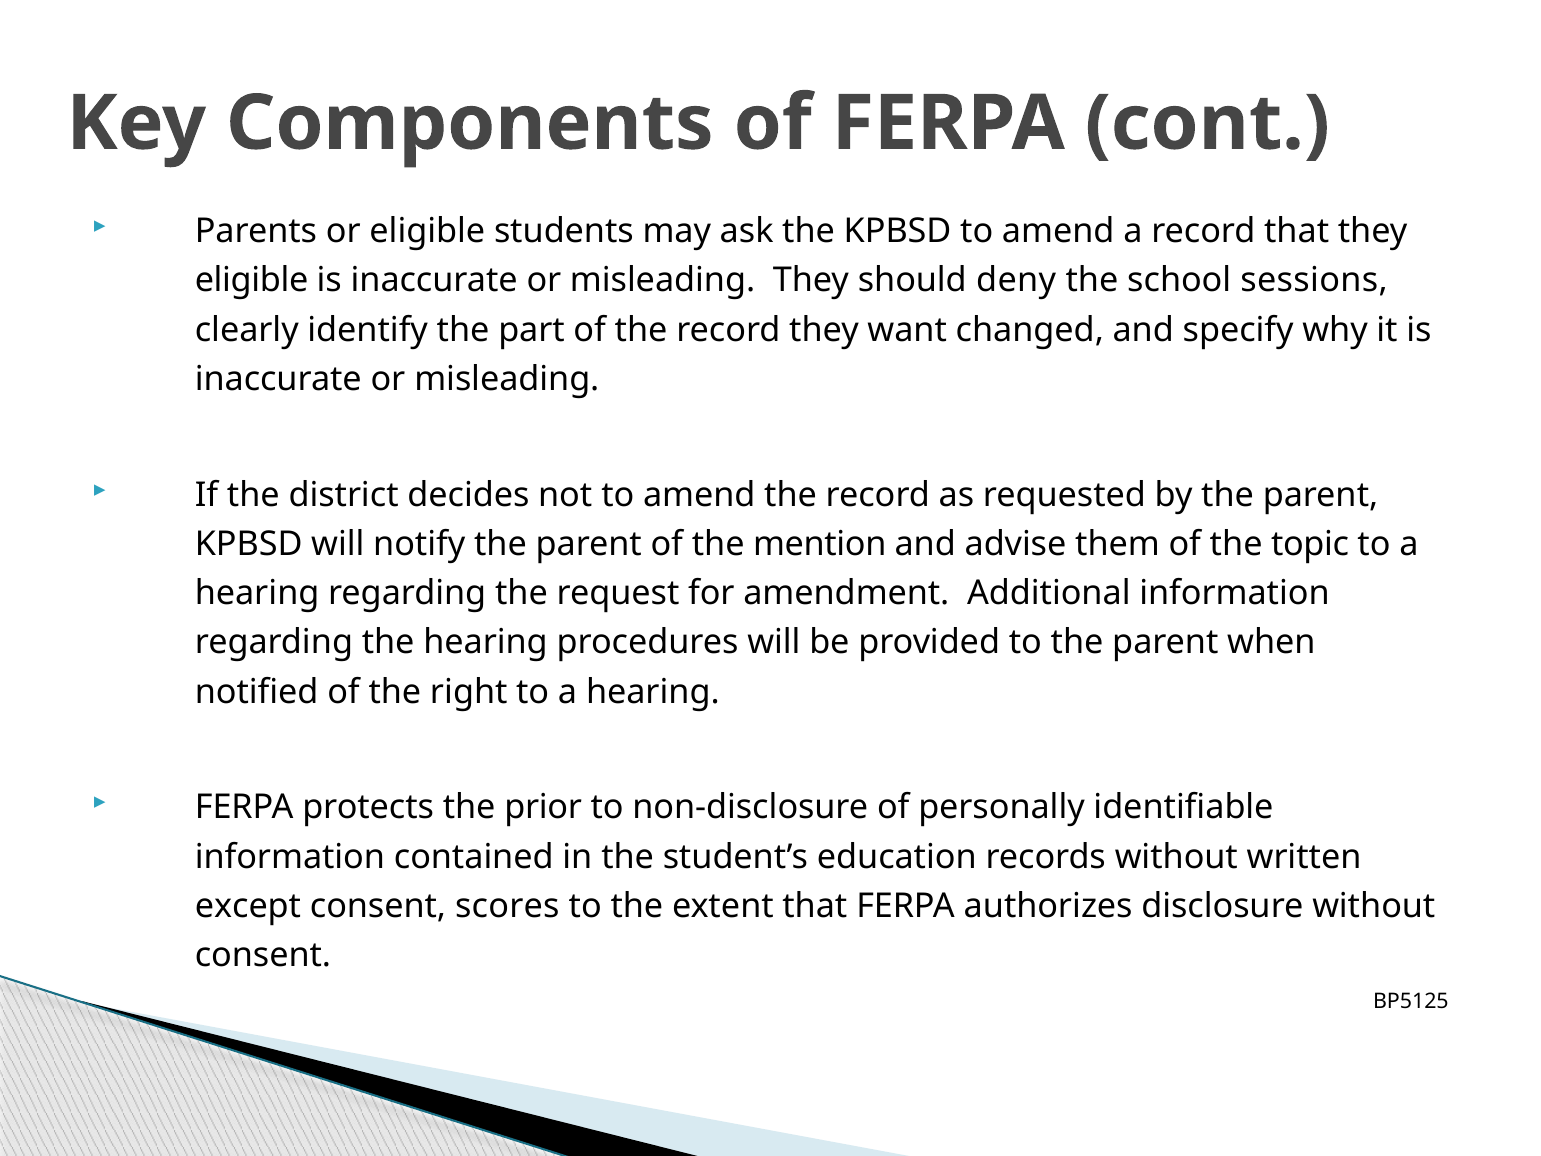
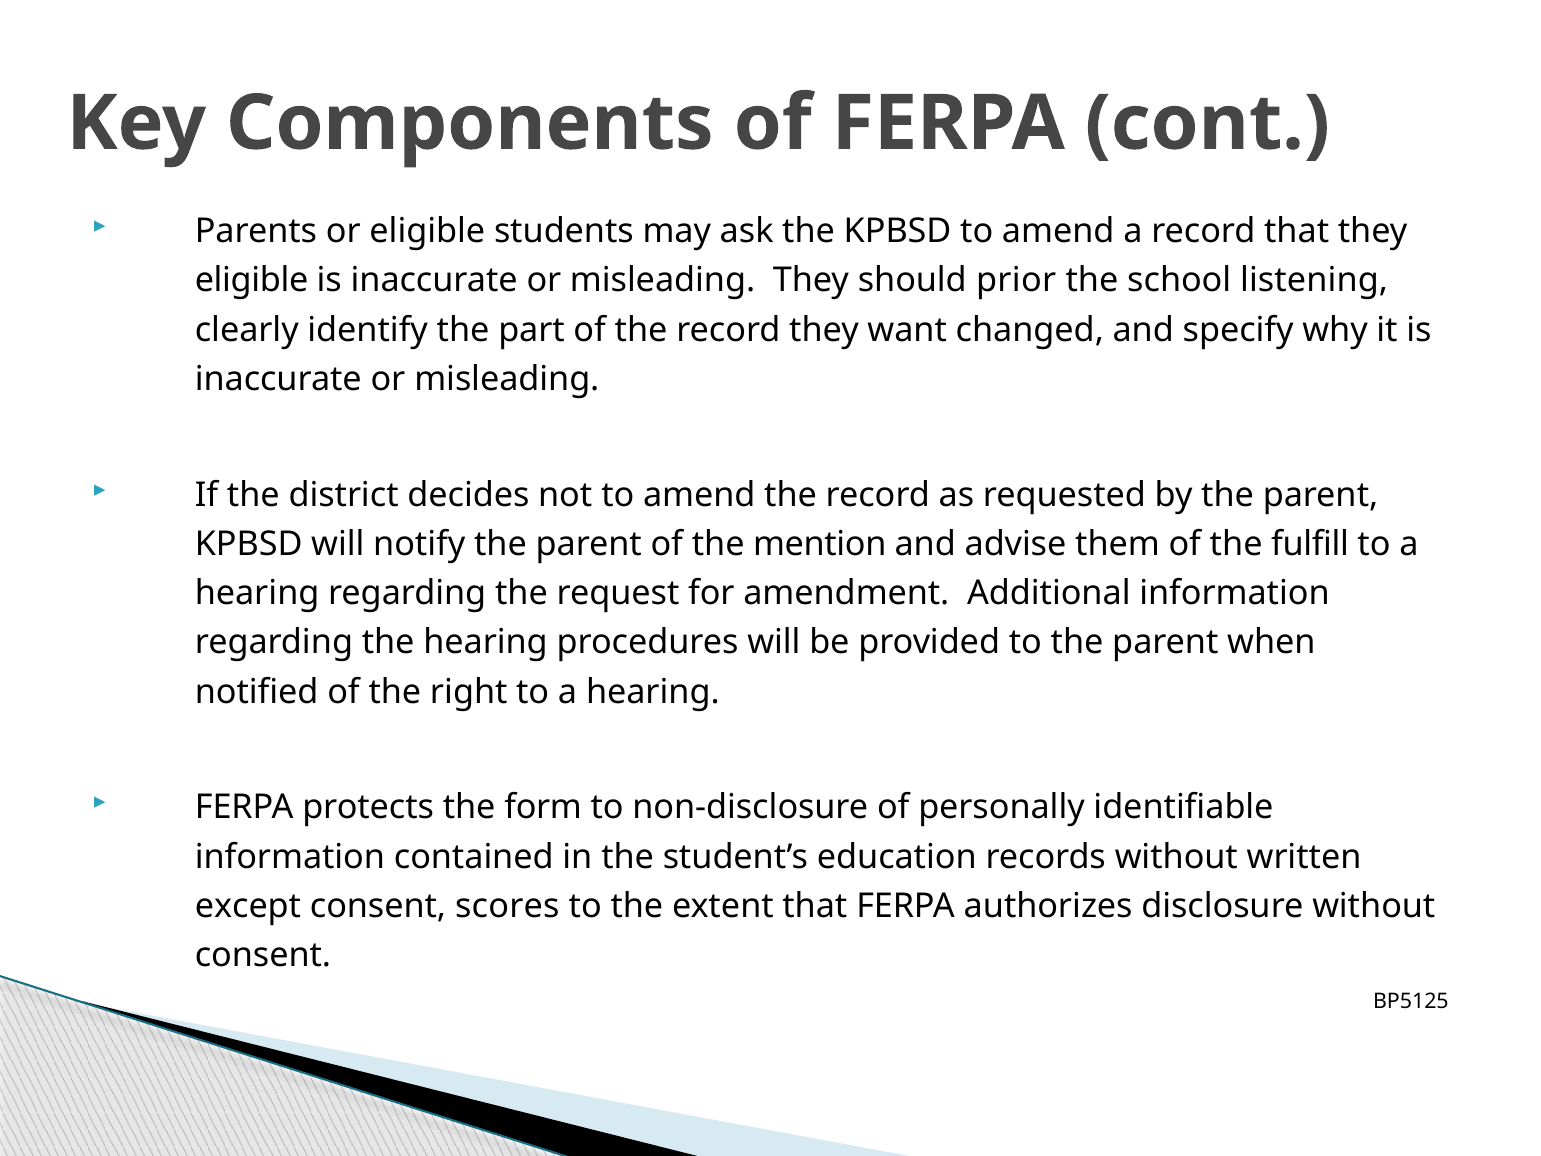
deny: deny -> prior (1016, 281)
sessions: sessions -> listening (1314, 281)
topic: topic -> fulfill (1310, 544)
prior: prior -> form (543, 807)
